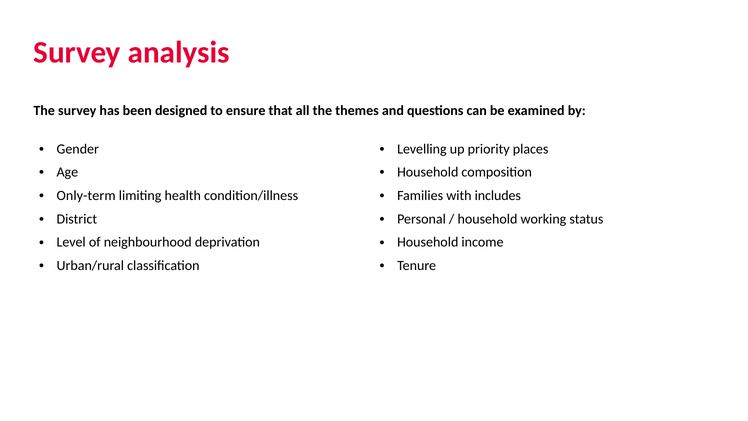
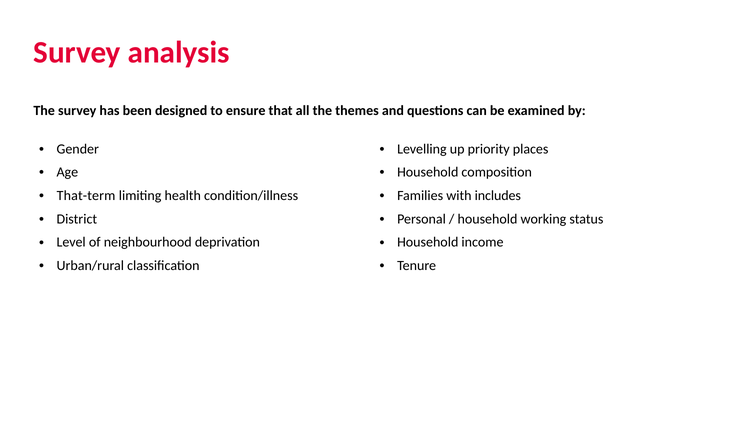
Only-term: Only-term -> That-term (86, 196)
